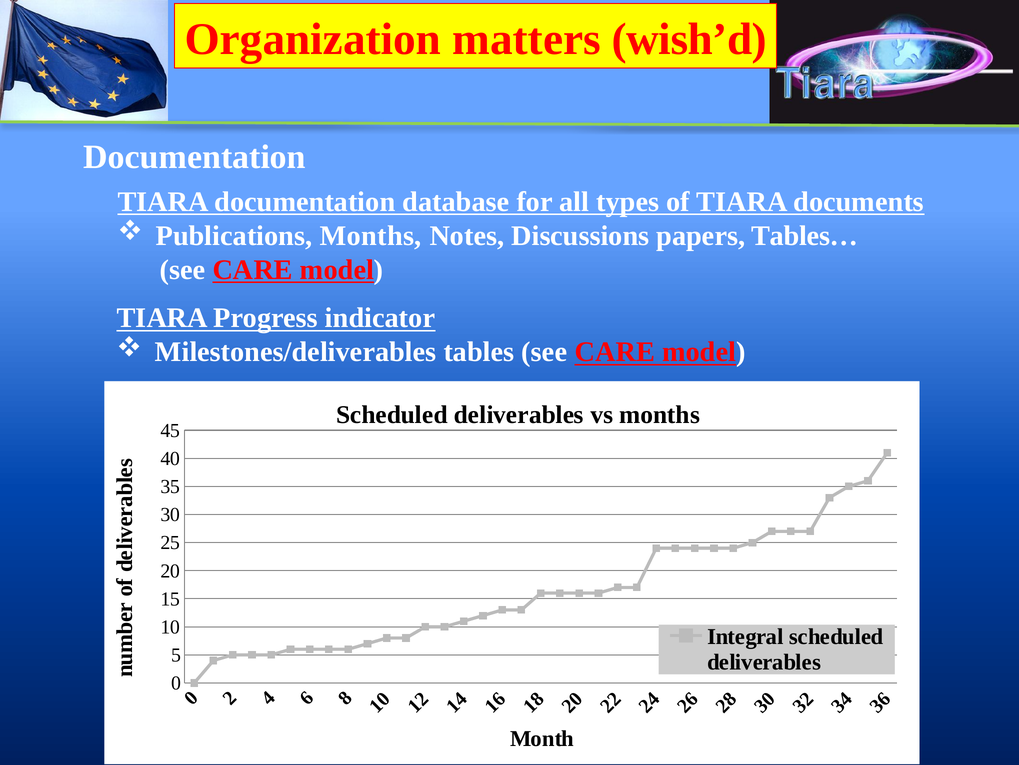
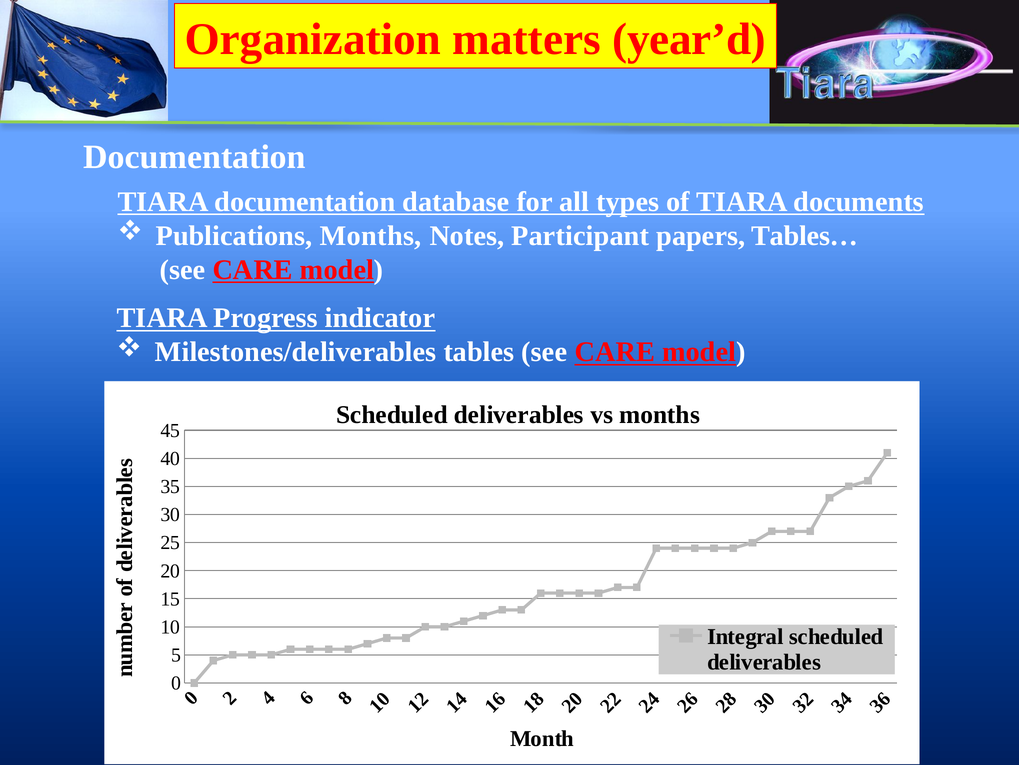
wish’d: wish’d -> year’d (689, 39)
Discussions: Discussions -> Participant (580, 235)
